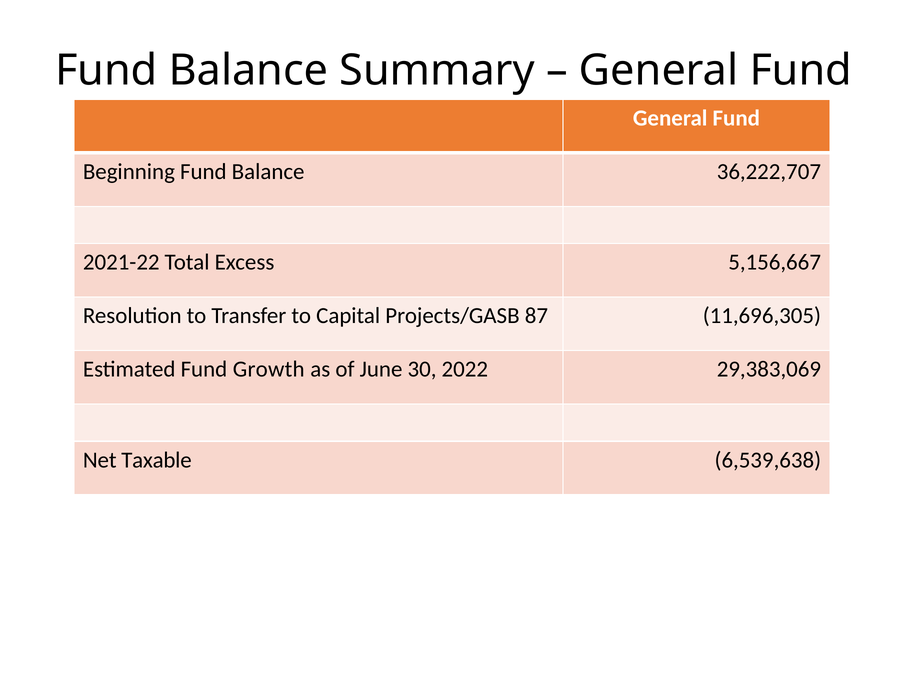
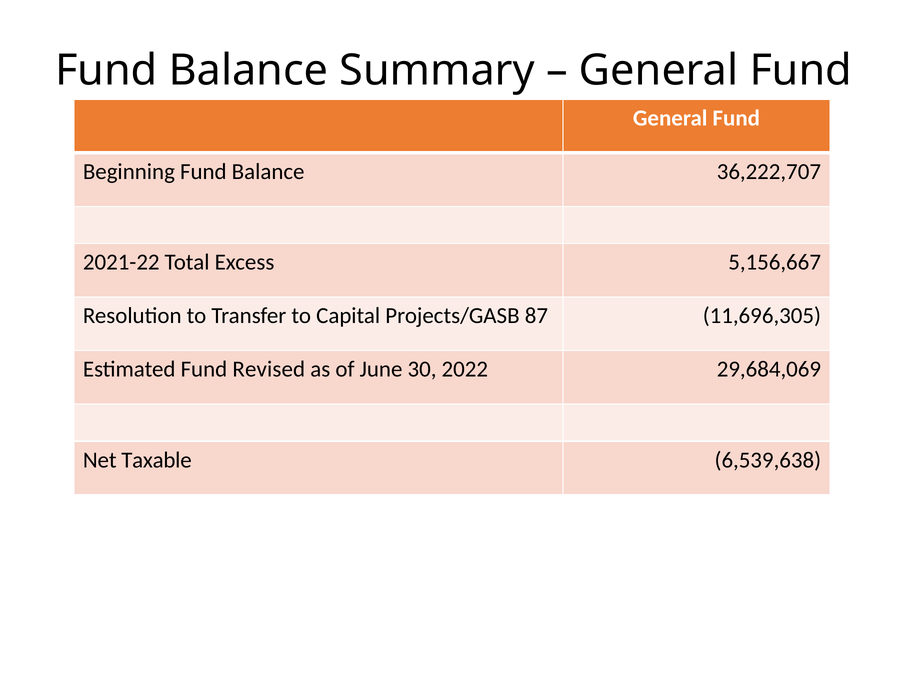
Growth: Growth -> Revised (269, 369)
29,383,069: 29,383,069 -> 29,684,069 (769, 369)
